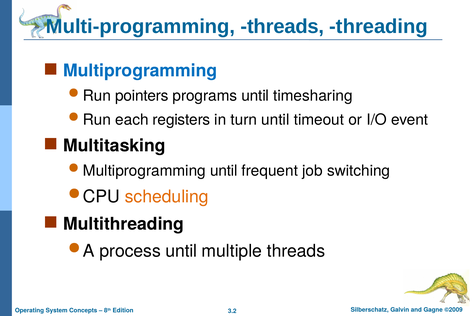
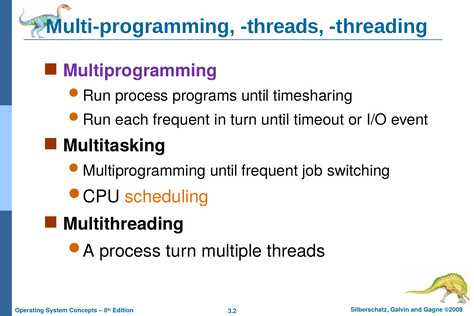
Multiprogramming colour: blue -> purple (140, 71)
Run pointers: pointers -> process (142, 96)
each registers: registers -> frequent (181, 120)
process until: until -> turn (181, 251)
